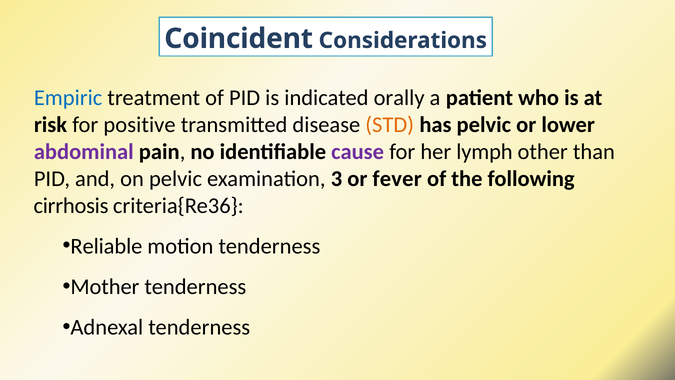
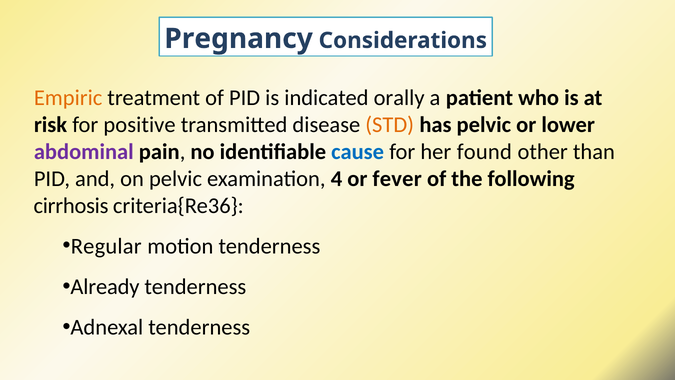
Coincident: Coincident -> Pregnancy (239, 39)
Empiric colour: blue -> orange (68, 98)
cause colour: purple -> blue (358, 152)
lymph: lymph -> found (484, 152)
3: 3 -> 4 (337, 179)
Reliable: Reliable -> Regular (106, 246)
Mother: Mother -> Already (105, 287)
